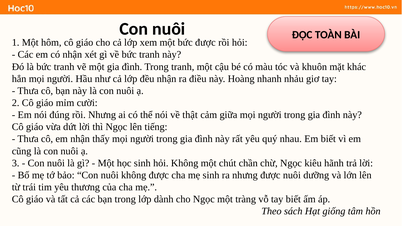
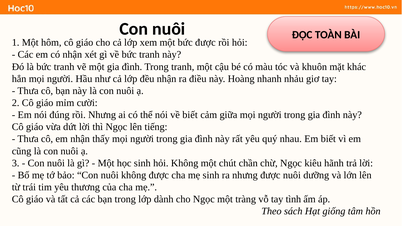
về thật: thật -> biết (190, 115)
tay biết: biết -> tình (293, 199)
